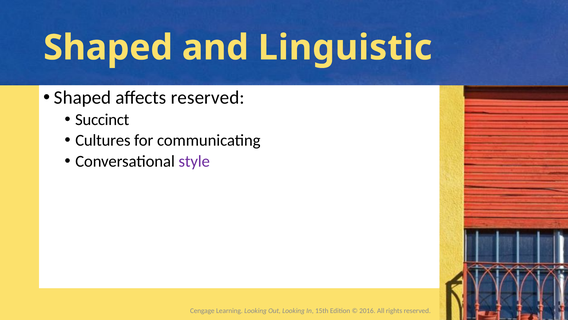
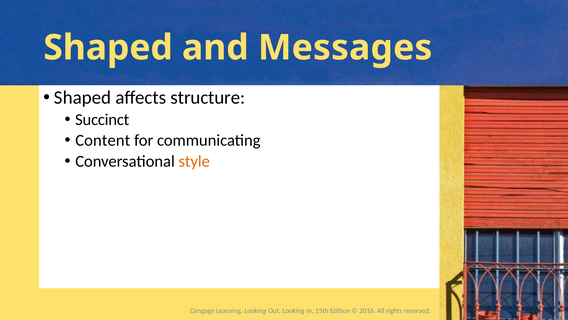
Linguistic: Linguistic -> Messages (345, 48)
affects reserved: reserved -> structure (208, 97)
Cultures: Cultures -> Content (103, 140)
style colour: purple -> orange (194, 161)
